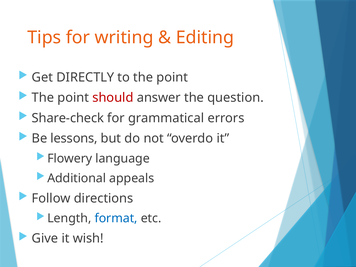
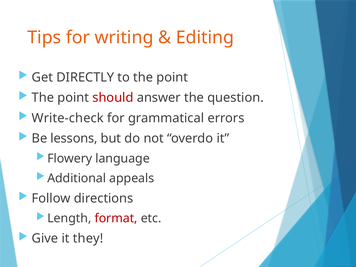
Share-check: Share-check -> Write-check (68, 118)
format colour: blue -> red (116, 218)
wish: wish -> they (88, 238)
